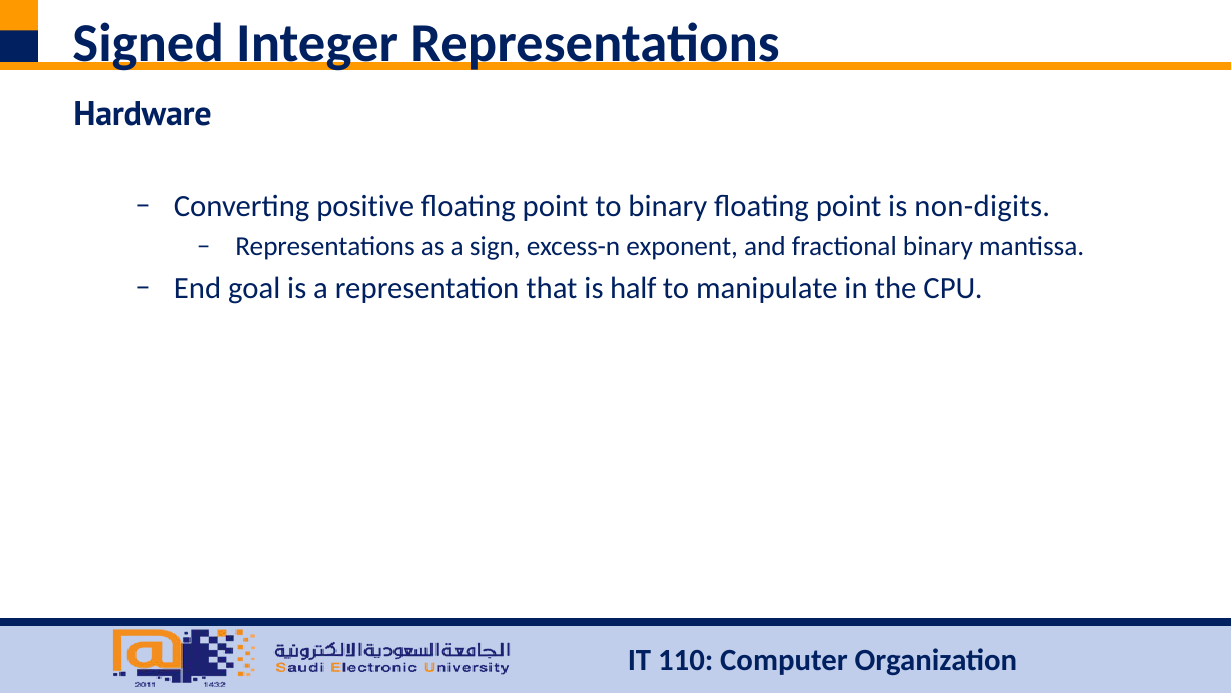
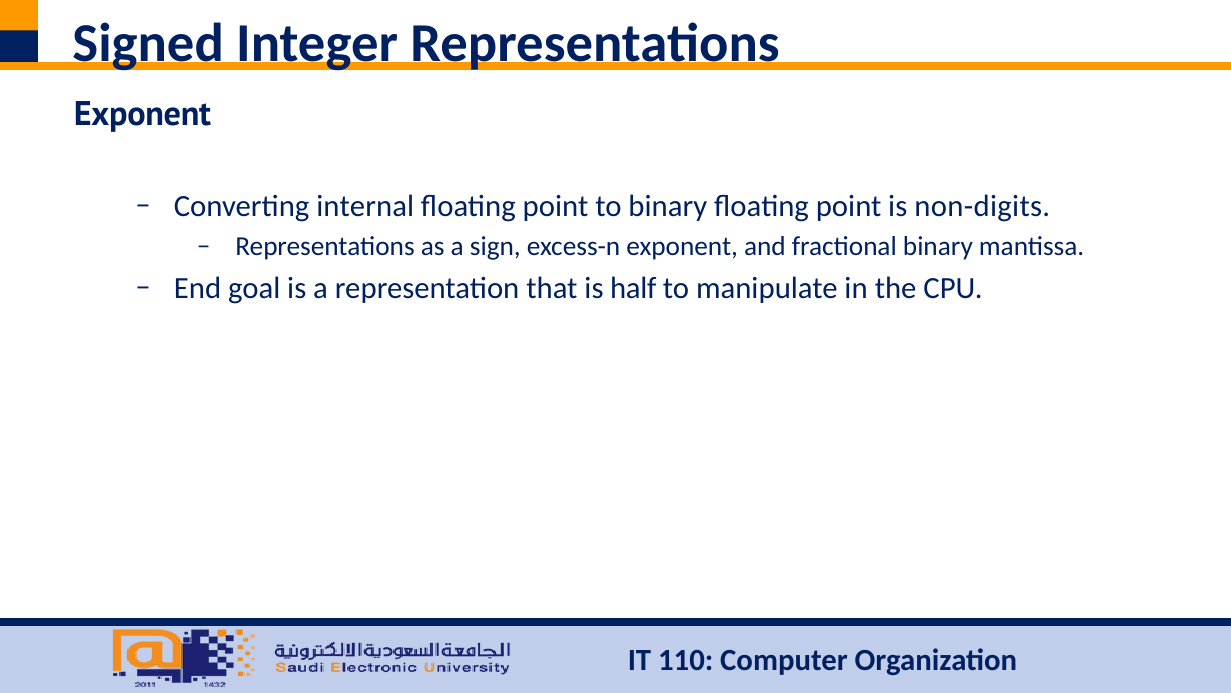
Hardware: Hardware -> Exponent (142, 114)
positive: positive -> internal (365, 206)
